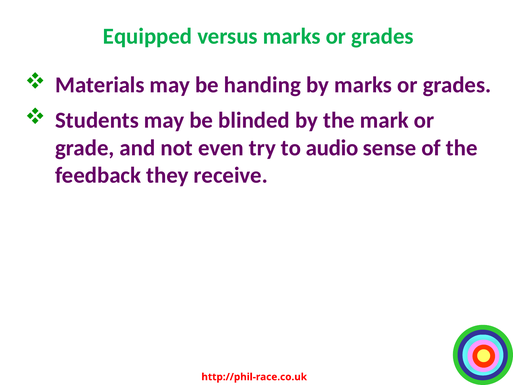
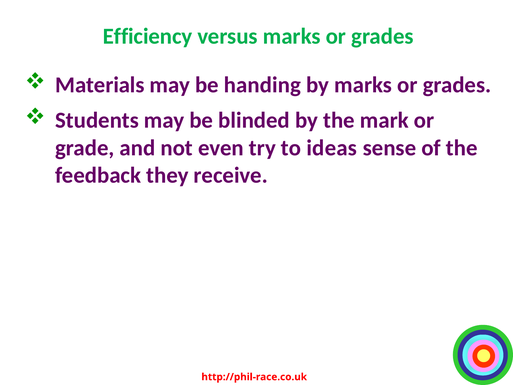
Equipped: Equipped -> Efficiency (148, 36)
audio: audio -> ideas (332, 148)
